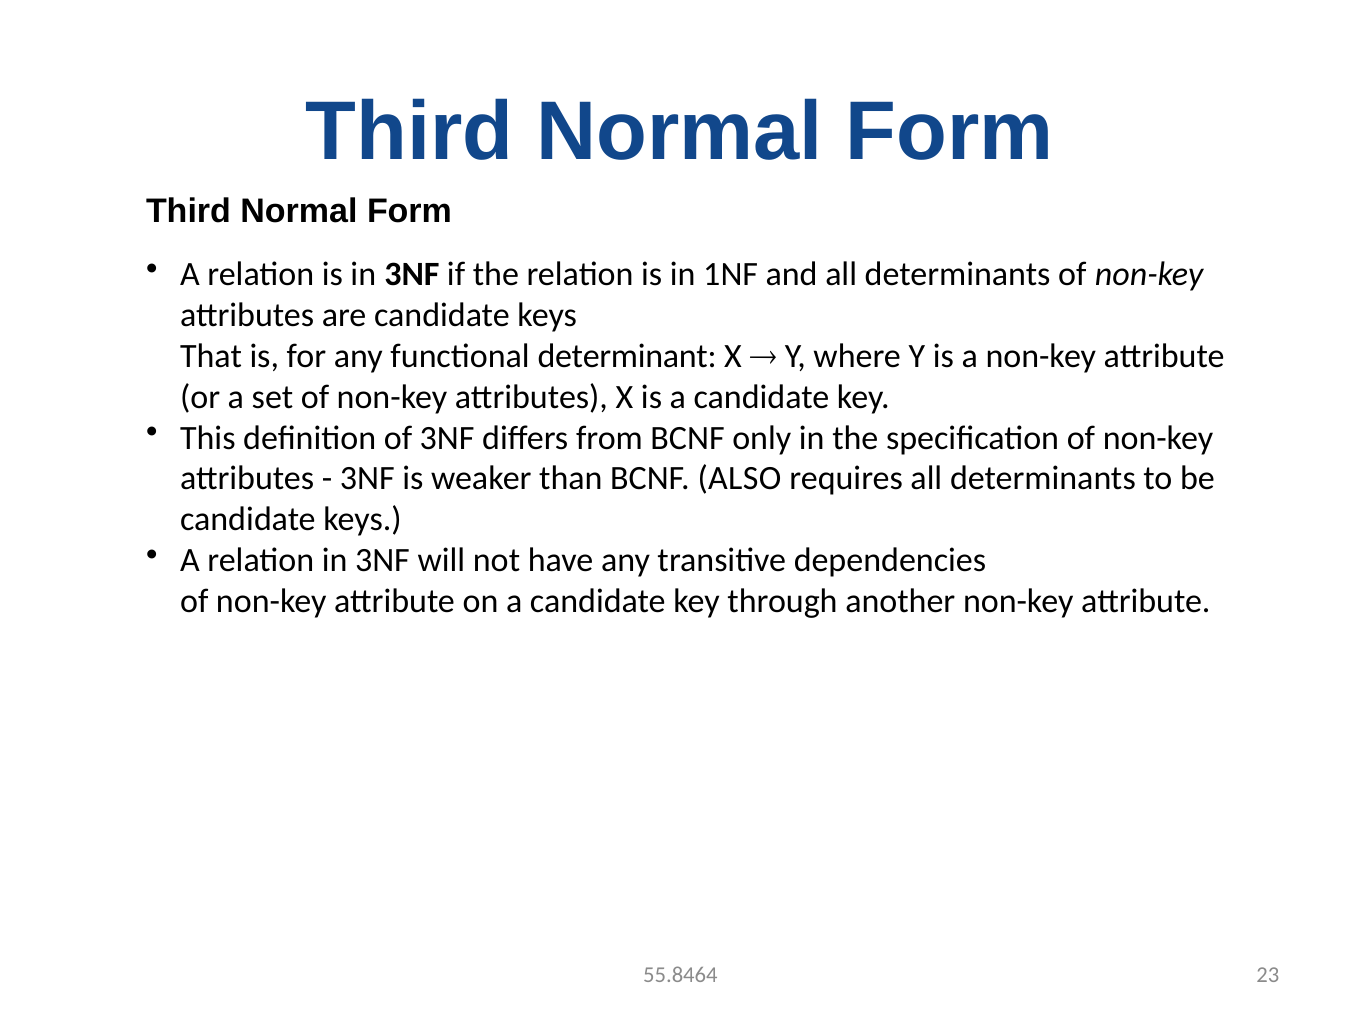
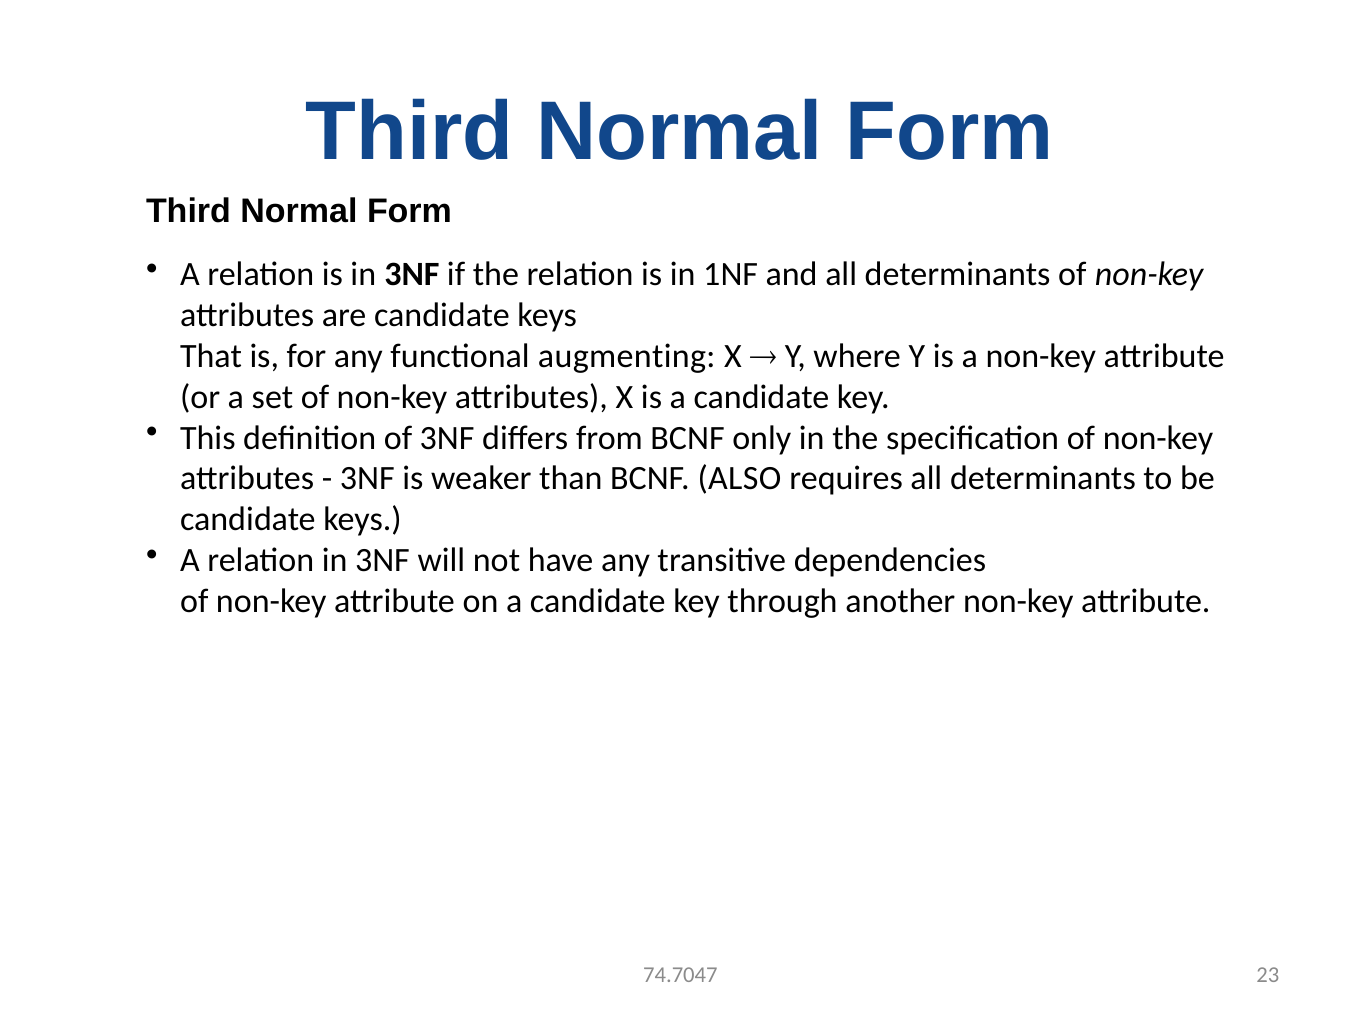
determinant: determinant -> augmenting (627, 356)
55.8464: 55.8464 -> 74.7047 (680, 975)
